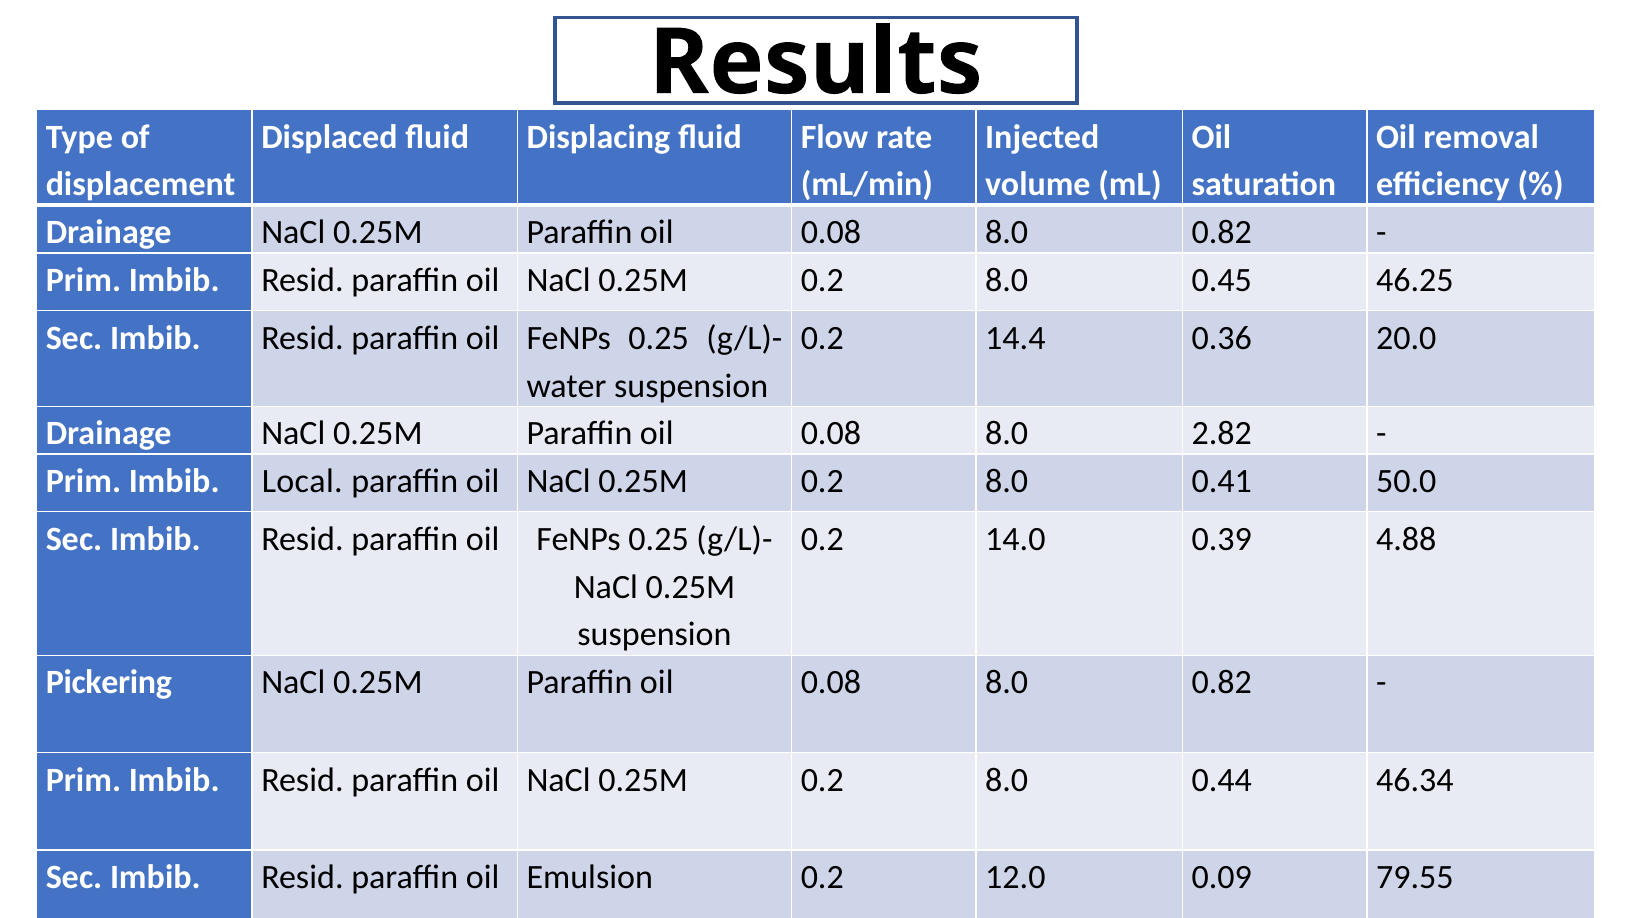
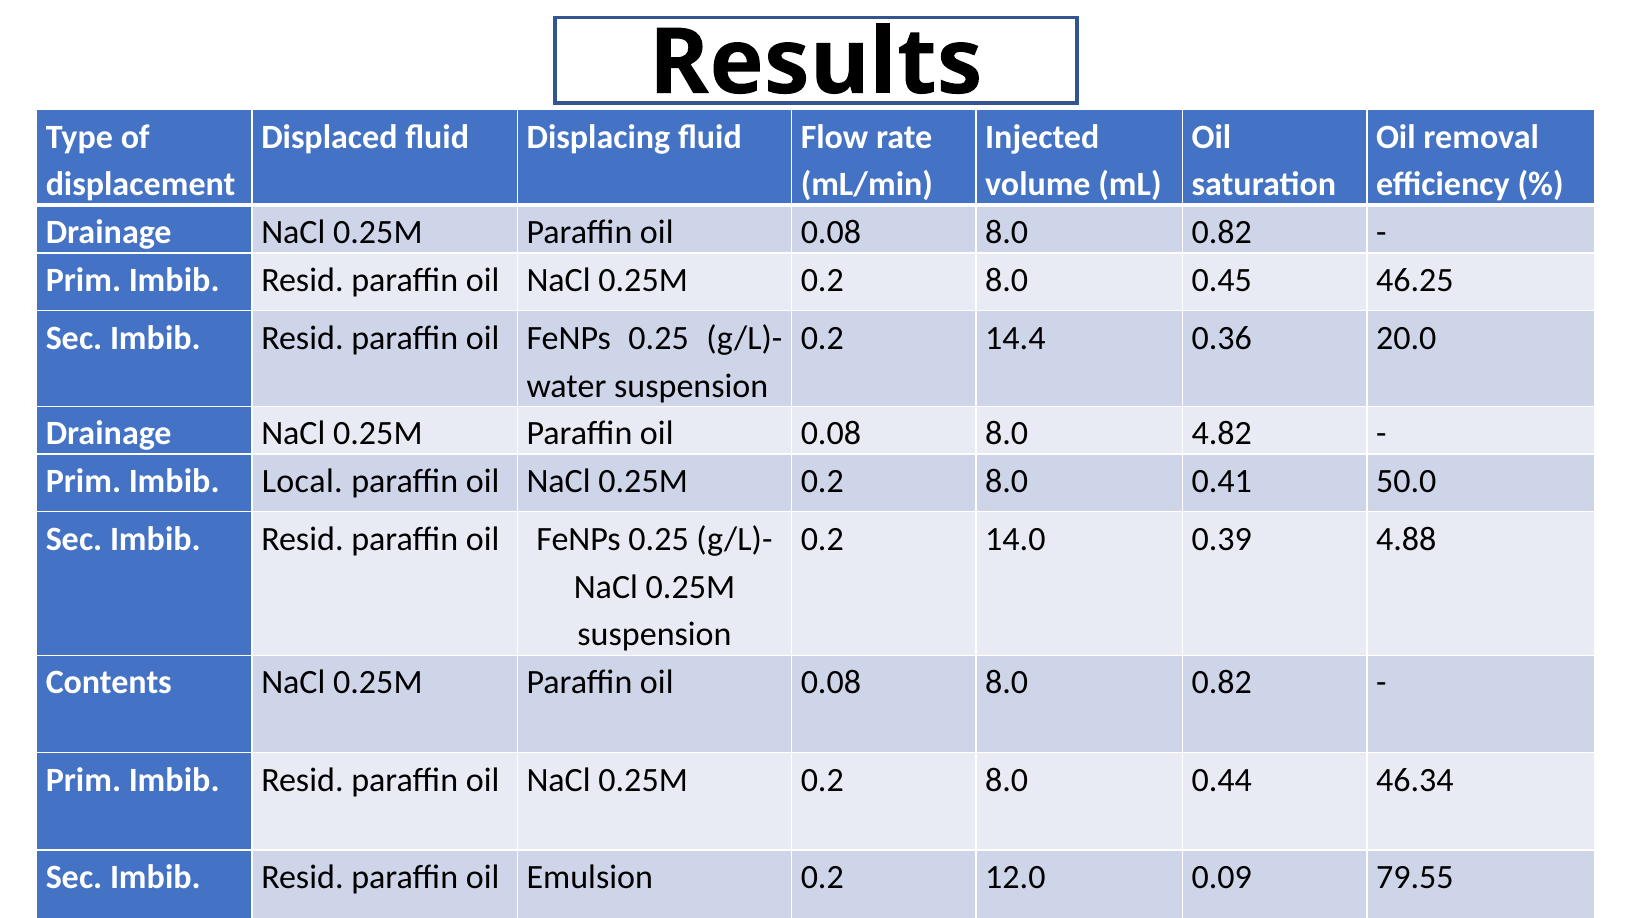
2.82: 2.82 -> 4.82 (1222, 434)
Pickering: Pickering -> Contents (109, 683)
